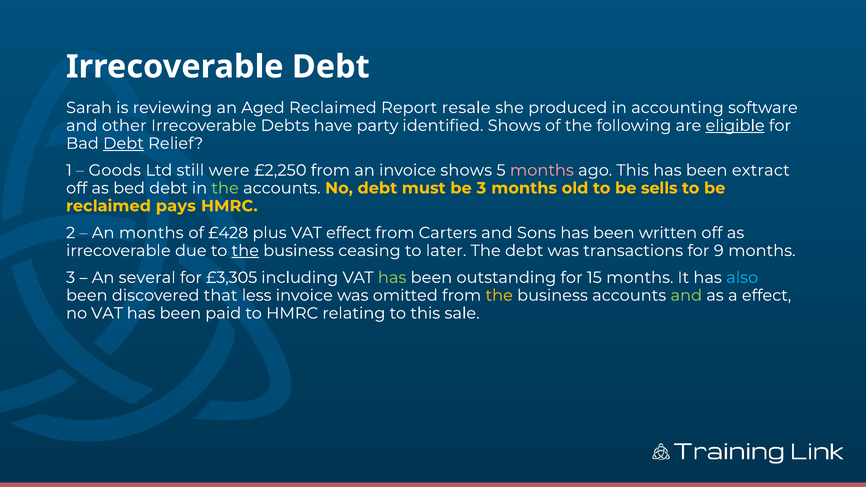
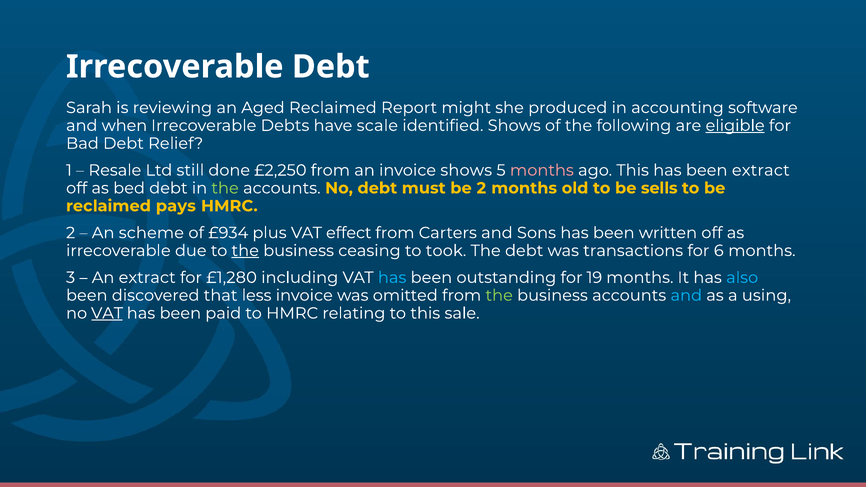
resale: resale -> might (466, 108)
other: other -> when (124, 126)
party: party -> scale (377, 126)
Debt underline: present -> none (123, 143)
Goods: Goods -> Resale (115, 170)
were: were -> done (229, 170)
be 3: 3 -> 2 (481, 188)
An months: months -> scheme (151, 233)
£428: £428 -> £934 (228, 233)
later: later -> took (446, 251)
9: 9 -> 6 (719, 251)
An several: several -> extract (147, 278)
£3,305: £3,305 -> £1,280 (232, 278)
has colour: light green -> light blue (392, 278)
15: 15 -> 19 (594, 278)
the colour: yellow -> light green (499, 295)
and colour: light green -> light blue (686, 295)
a effect: effect -> using (766, 295)
VAT underline: none -> present (107, 313)
